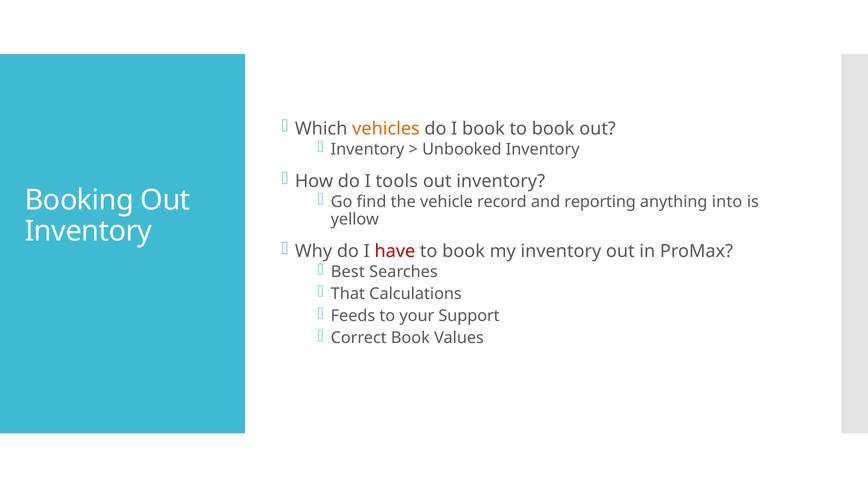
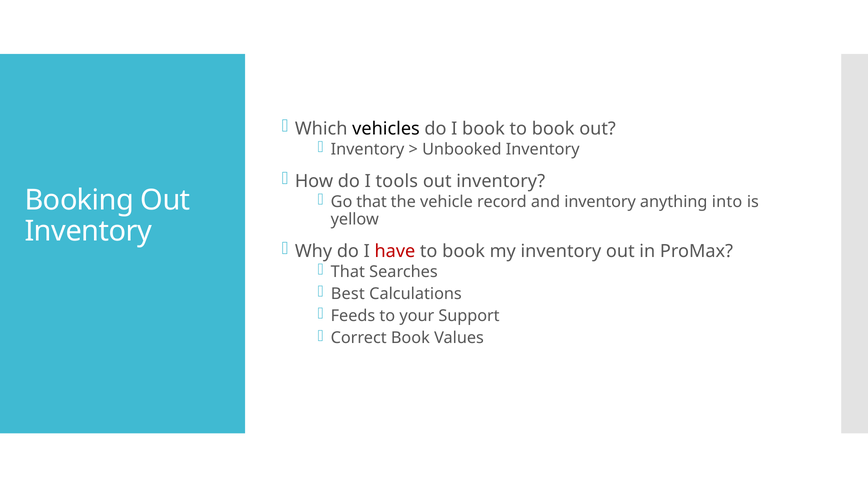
vehicles colour: orange -> black (386, 129)
Go find: find -> that (372, 202)
and reporting: reporting -> inventory (600, 202)
Best: Best -> That (348, 272)
That: That -> Best (348, 294)
